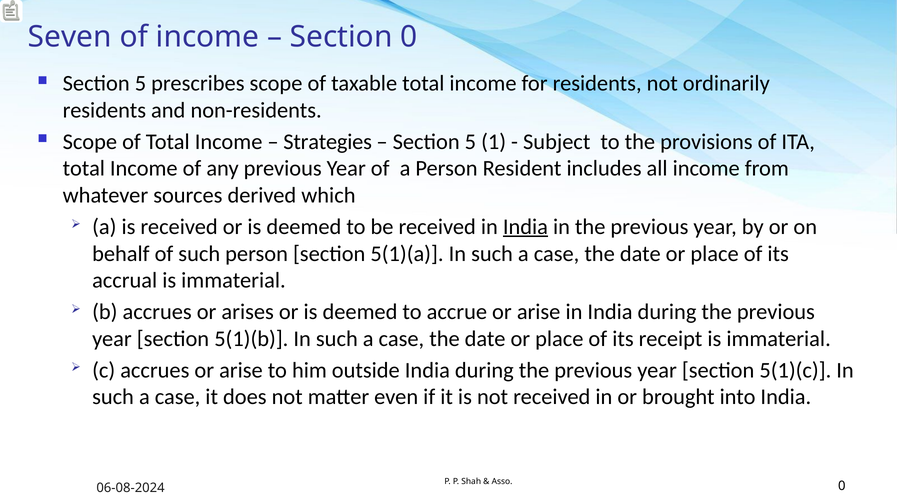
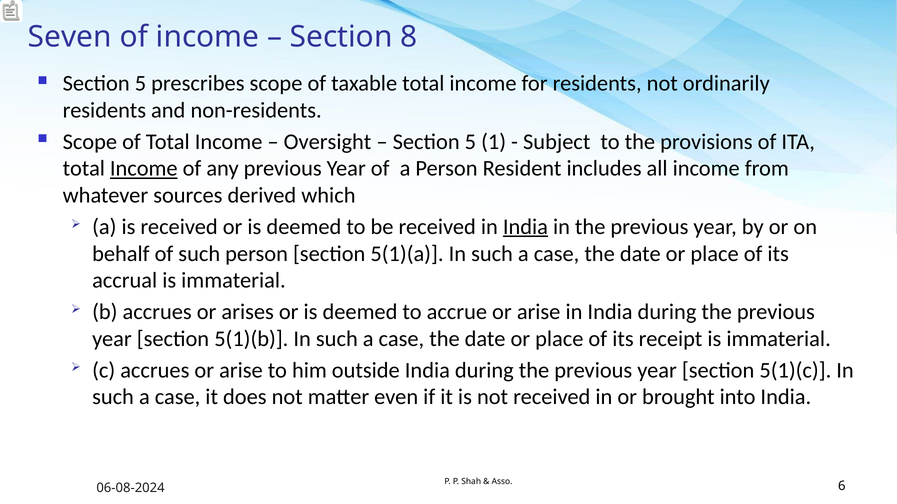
Section 0: 0 -> 8 (409, 37)
Strategies: Strategies -> Oversight (328, 142)
Income underline: none -> present (144, 169)
06-08-2024 0: 0 -> 6 (842, 486)
